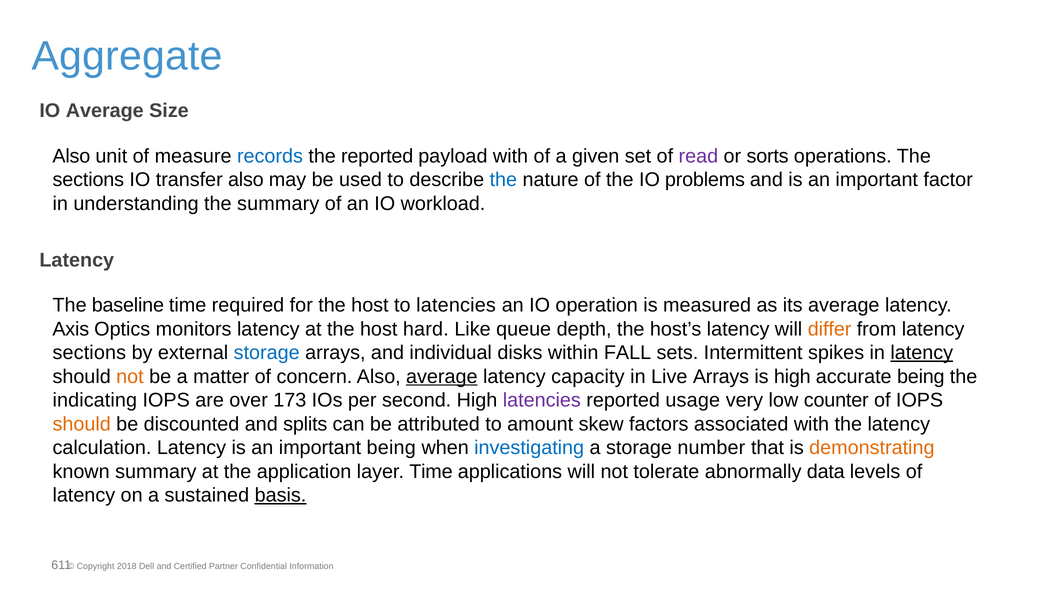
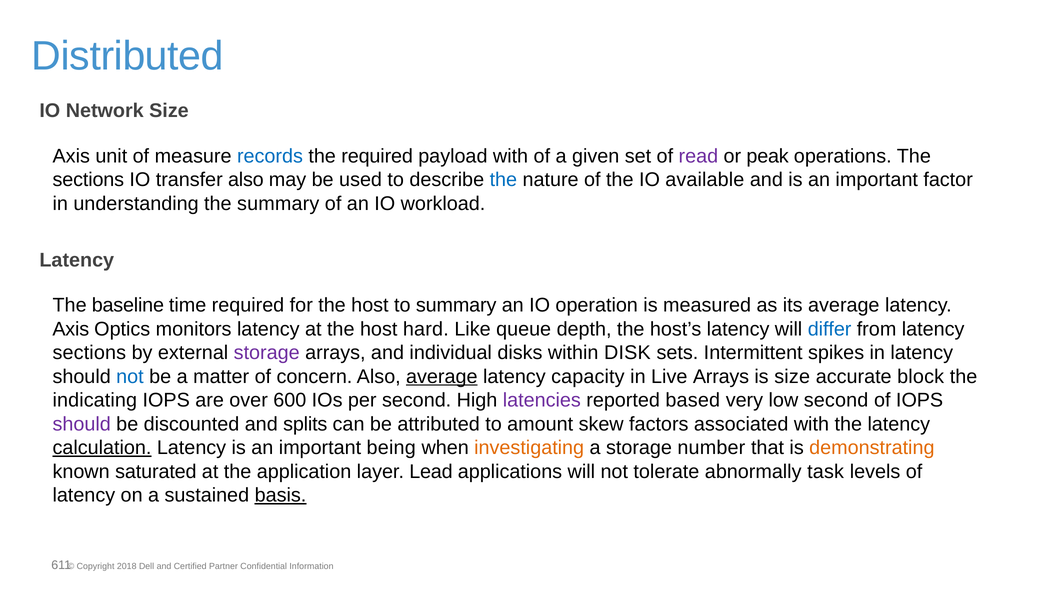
Aggregate: Aggregate -> Distributed (128, 56)
IO Average: Average -> Network (105, 111)
Also: Also -> Axis (71, 156)
the reported: reported -> required (377, 156)
sorts: sorts -> peak (768, 156)
problems: problems -> available (705, 180)
to latencies: latencies -> summary (456, 305)
differ colour: orange -> blue (830, 329)
storage colour: blue -> purple (267, 352)
FALL: FALL -> DISK (627, 352)
latency underline: present -> none (922, 352)
not colour: orange -> blue (130, 376)
is high: high -> size (792, 376)
accurate being: being -> block (921, 376)
173: 173 -> 600 (290, 400)
usage: usage -> based (693, 400)
low counter: counter -> second (836, 400)
should colour: orange -> purple (82, 424)
calculation underline: none -> present (102, 447)
investigating colour: blue -> orange (529, 447)
known summary: summary -> saturated (156, 471)
layer Time: Time -> Lead (431, 471)
data: data -> task (826, 471)
